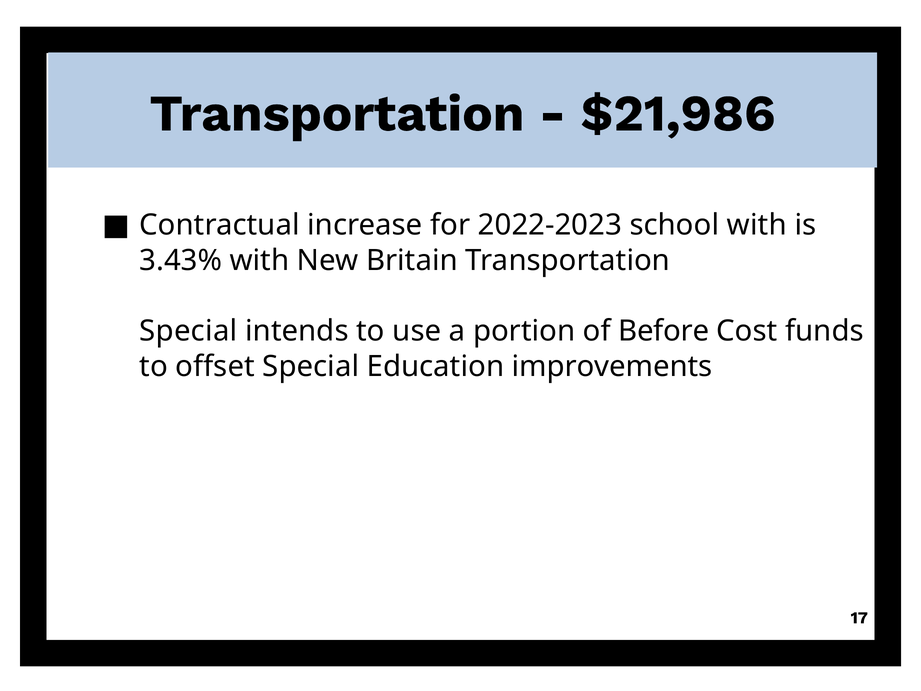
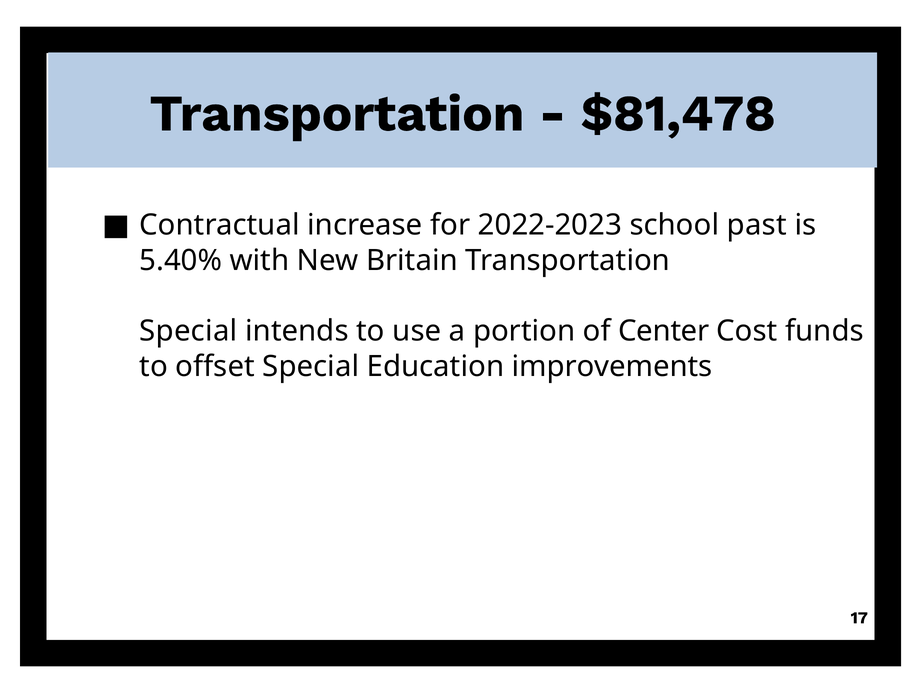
$21,986: $21,986 -> $81,478 (678, 114)
school with: with -> past (757, 225)
3.43%: 3.43% -> 5.40% (181, 260)
Before: Before -> Center (664, 331)
